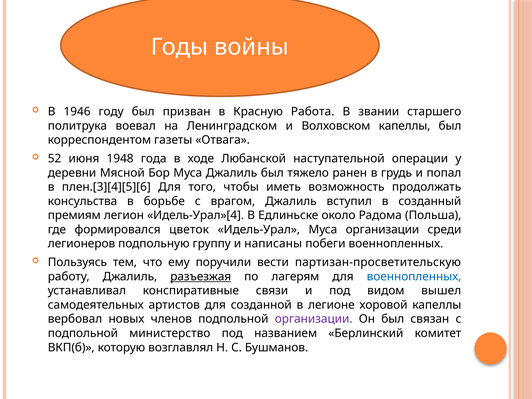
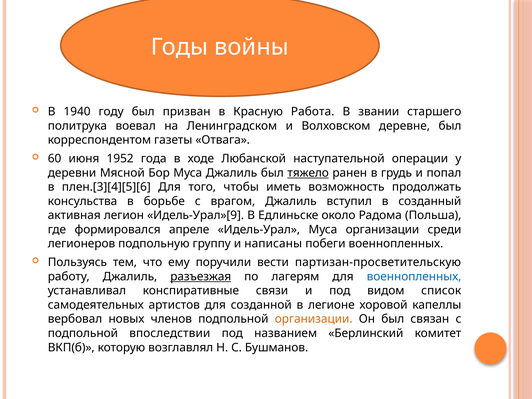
1946: 1946 -> 1940 (77, 112)
Волховском капеллы: капеллы -> деревне (404, 126)
52: 52 -> 60 (55, 159)
1948: 1948 -> 1952 (120, 159)
тяжело underline: none -> present (308, 173)
премиям: премиям -> активная (74, 215)
Идель-Урал»[4: Идель-Урал»[4 -> Идель-Урал»[9 (196, 215)
цветок: цветок -> апреле (189, 230)
вышел: вышел -> список (441, 291)
организации colour: purple -> orange (314, 319)
министерство: министерство -> впоследствии (170, 333)
